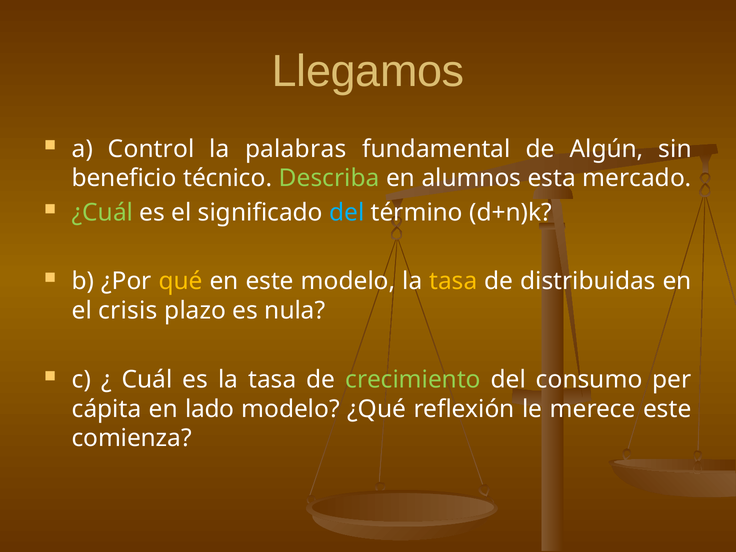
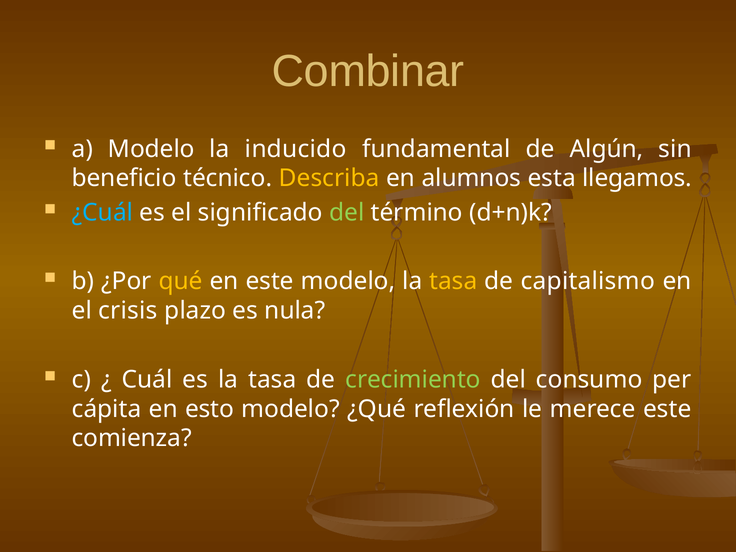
Llegamos: Llegamos -> Combinar (368, 72)
a Control: Control -> Modelo (151, 149)
palabras: palabras -> inducido (296, 149)
Describa colour: light green -> yellow (329, 178)
mercado: mercado -> llegamos (637, 178)
¿Cuál colour: light green -> light blue (102, 213)
del colour: light blue -> light green (347, 213)
distribuidas: distribuidas -> capitalismo (588, 281)
lado: lado -> esto (210, 409)
